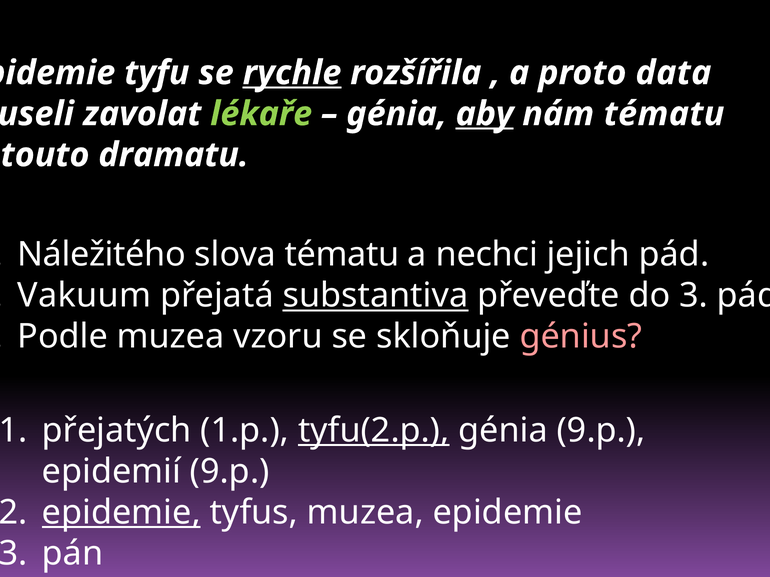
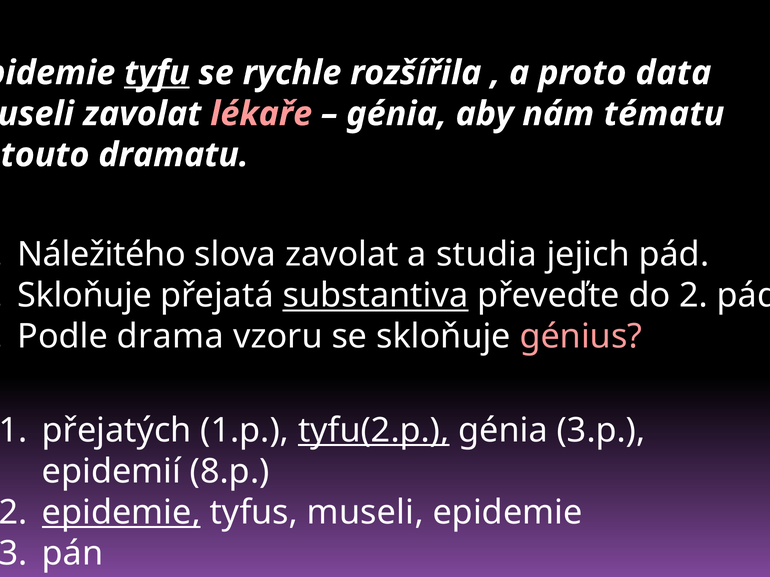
tyfu underline: none -> present (157, 73)
rychle underline: present -> none (292, 73)
lékaře colour: light green -> pink (261, 114)
aby underline: present -> none (485, 114)
slova tématu: tématu -> zavolat (342, 255)
nechci: nechci -> studia (486, 255)
Vakuum: Vakuum -> Skloňuje (85, 296)
do 3: 3 -> 2 (694, 296)
Podle muzea: muzea -> drama (170, 337)
génia 9.p: 9.p -> 3.p (601, 431)
epidemií 9.p: 9.p -> 8.p (230, 472)
tyfus muzea: muzea -> museli (365, 513)
